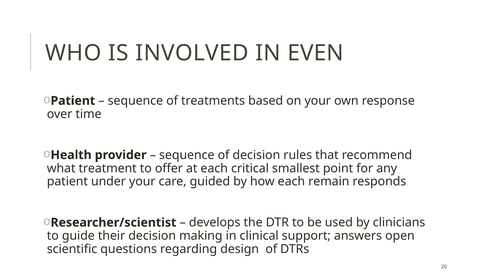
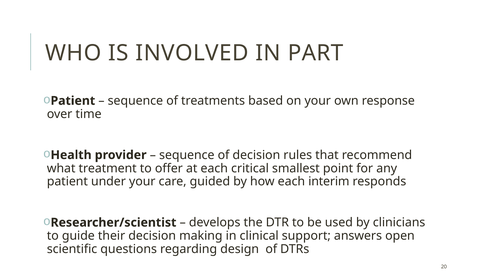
EVEN: EVEN -> PART (316, 53)
remain: remain -> interim (329, 181)
